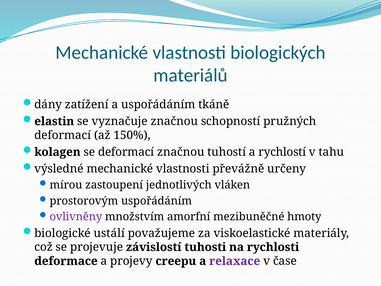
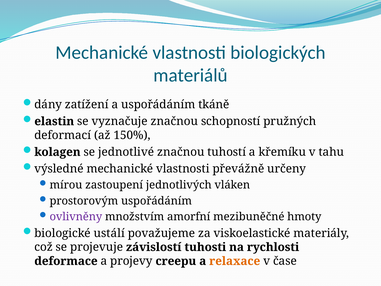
se deformací: deformací -> jednotlivé (126, 152)
rychlostí: rychlostí -> křemíku (282, 152)
relaxace colour: purple -> orange (235, 261)
